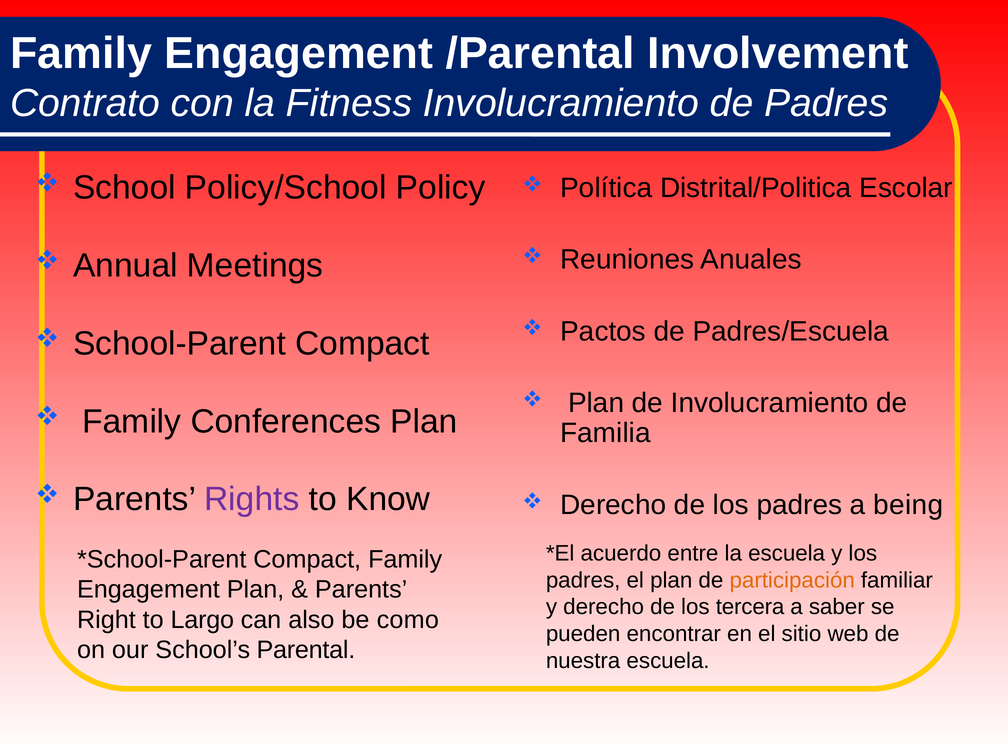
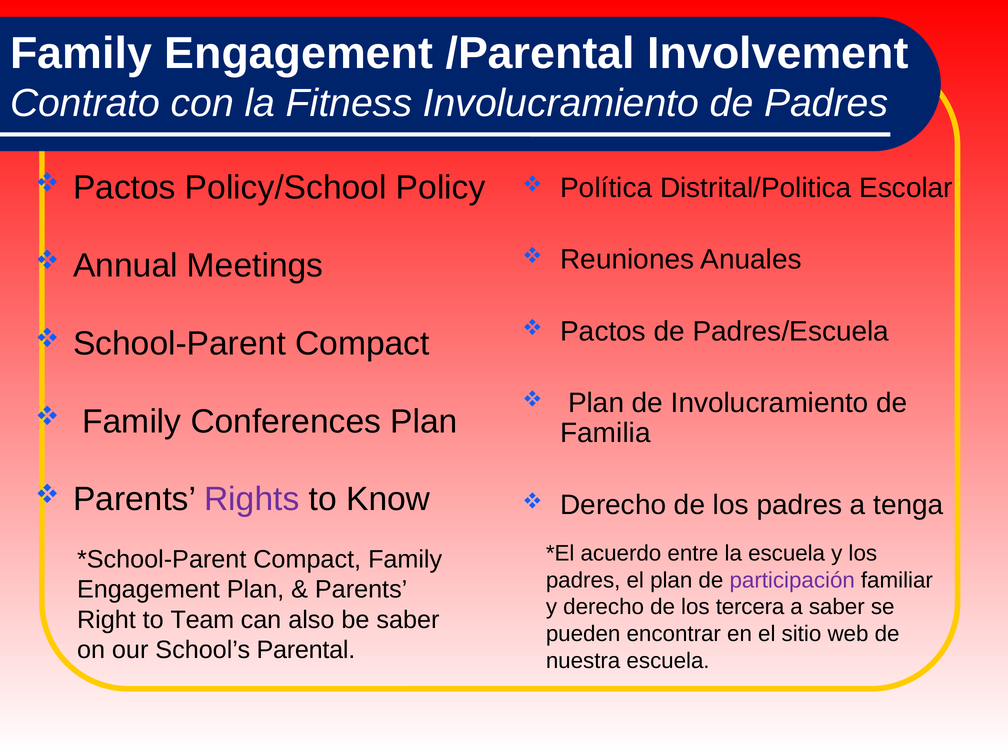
School: School -> Pactos (124, 188)
being: being -> tenga (908, 505)
participación colour: orange -> purple (792, 580)
Largo: Largo -> Team (202, 620)
be como: como -> saber (408, 620)
